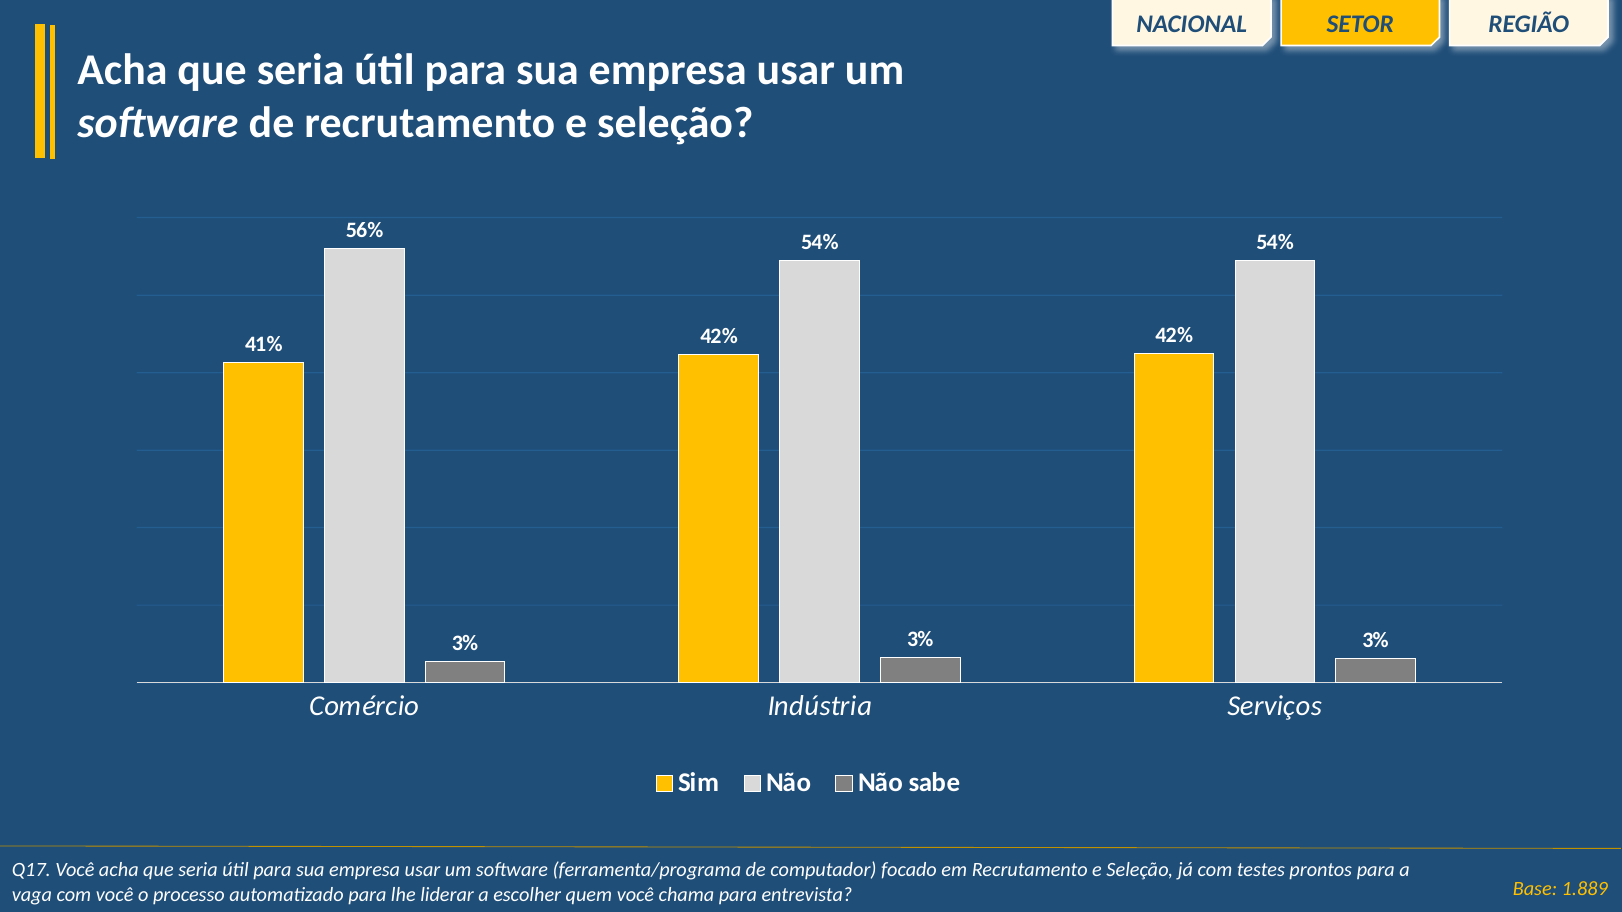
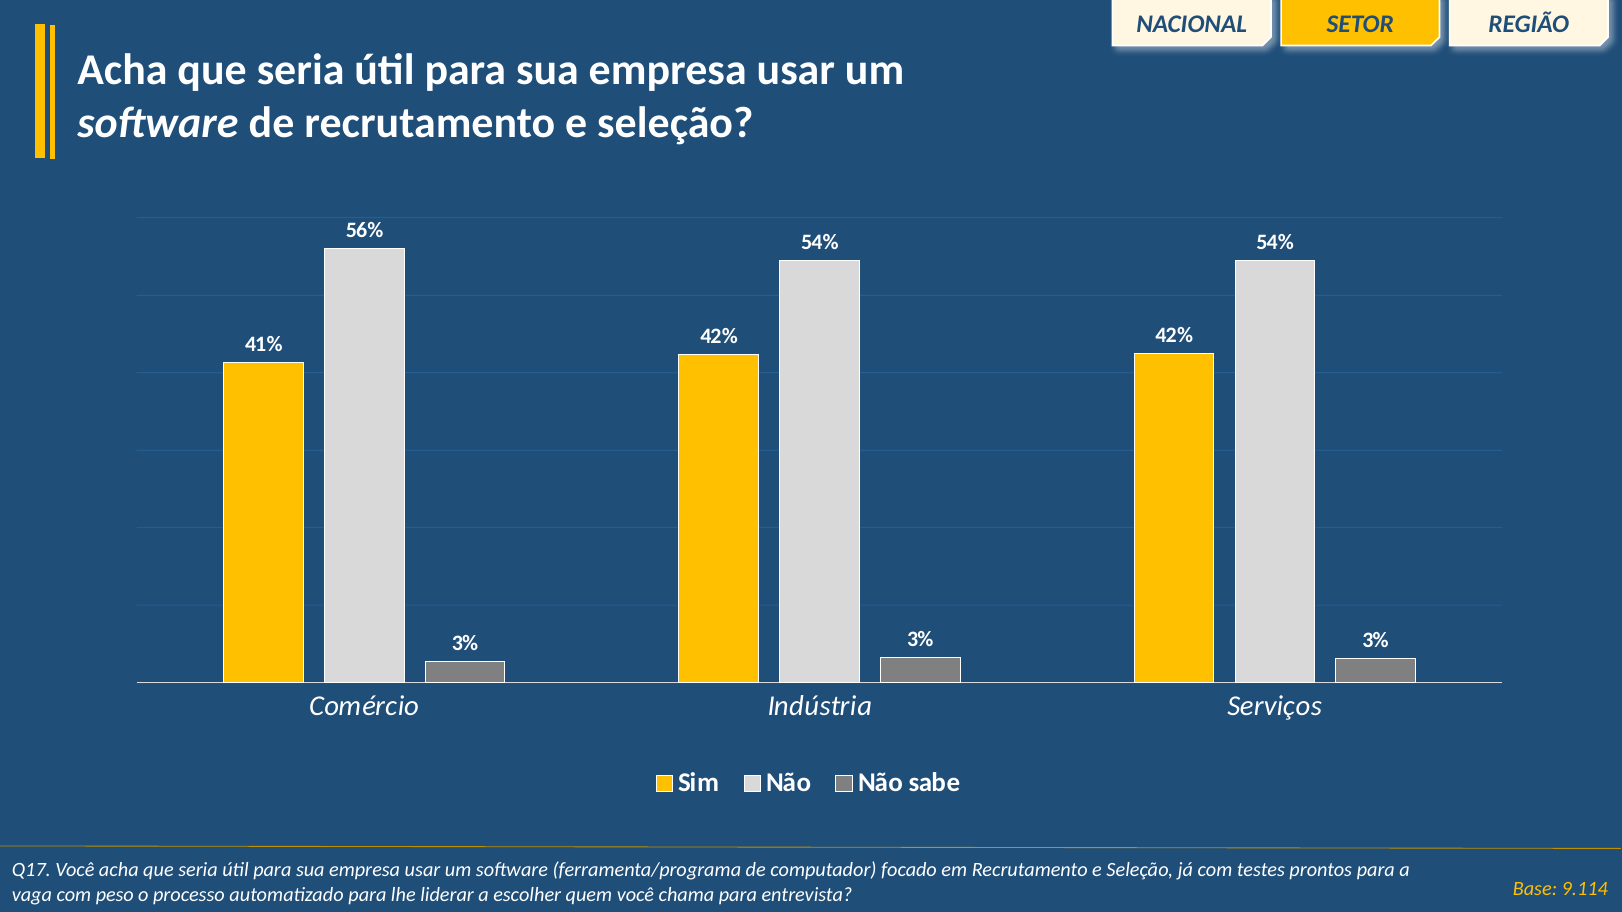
com você: você -> peso (115, 895)
1.889: 1.889 -> 9.114 (1585, 889)
